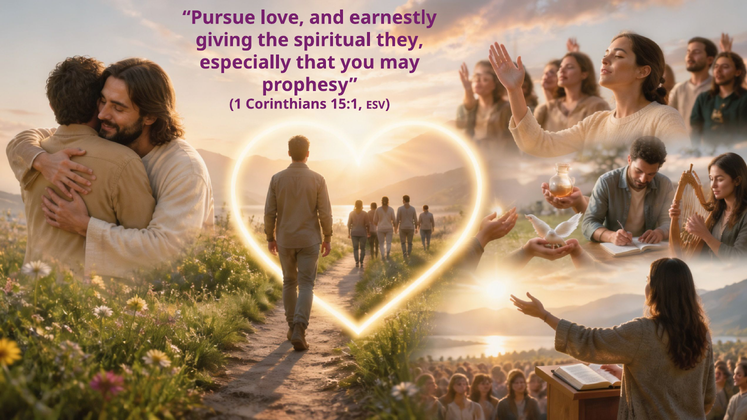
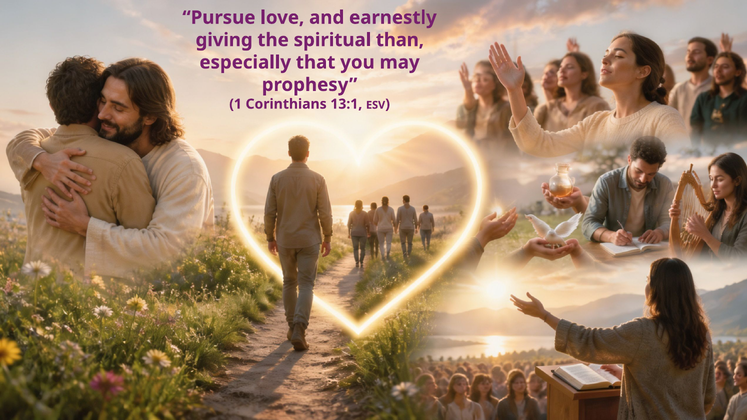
they: they -> than (400, 40)
15:1: 15:1 -> 13:1 (346, 104)
